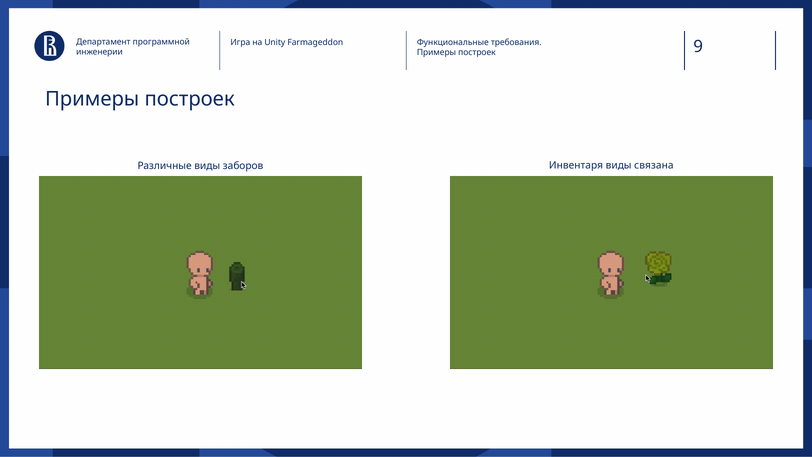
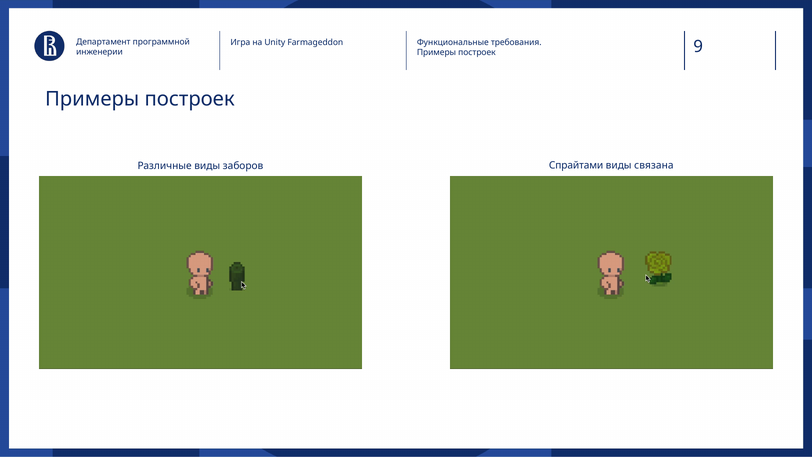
Инвентаря: Инвентаря -> Спрайтами (576, 165)
